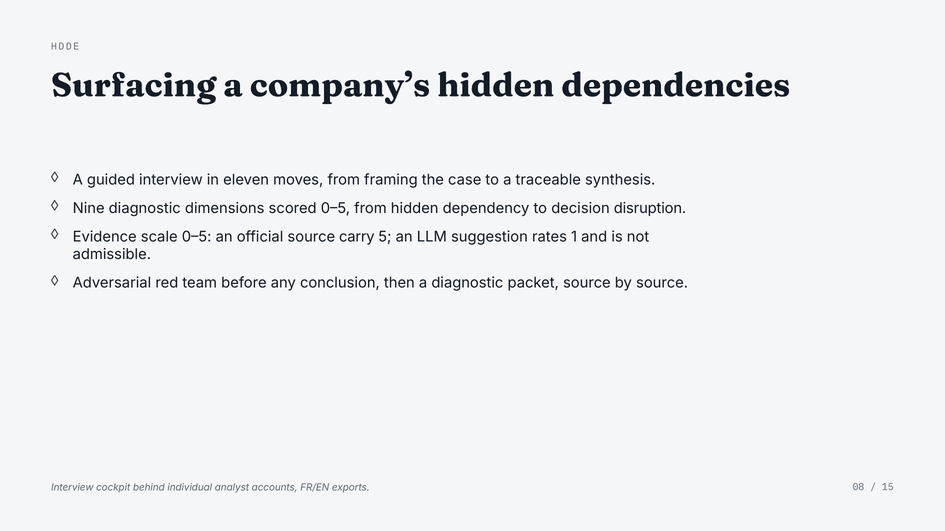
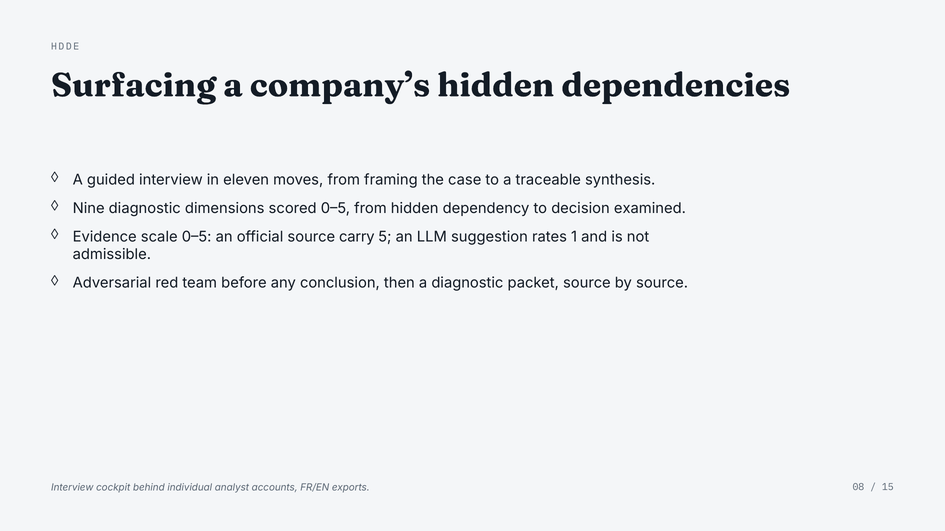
disruption: disruption -> examined (650, 209)
